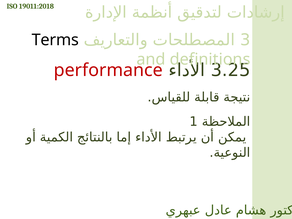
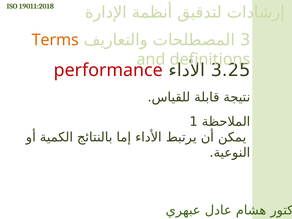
Terms colour: black -> orange (55, 40)
